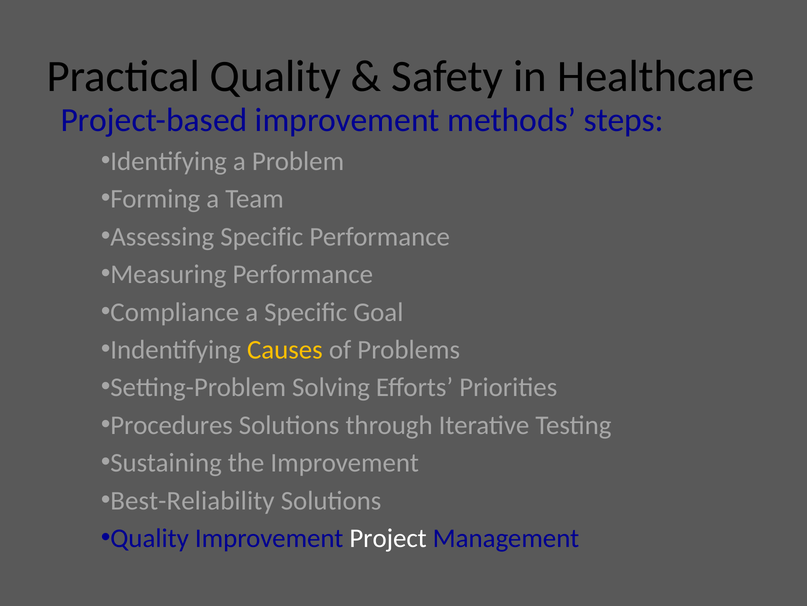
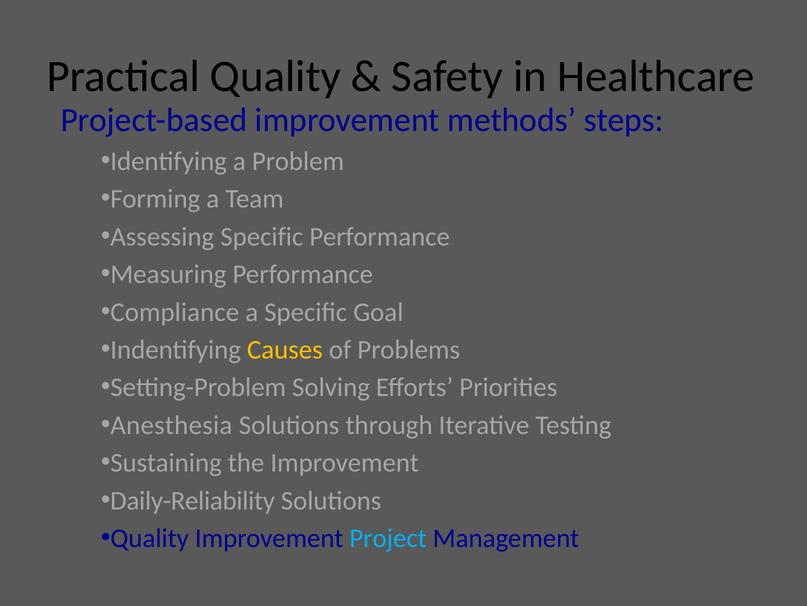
Procedures: Procedures -> Anesthesia (171, 425)
Best-Reliability: Best-Reliability -> Daily-Reliability (193, 500)
Project colour: white -> light blue (388, 538)
